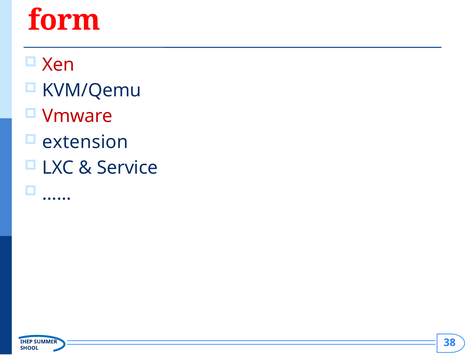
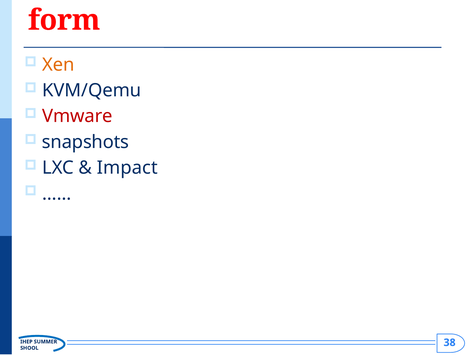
Xen colour: red -> orange (58, 65)
extension: extension -> snapshots (85, 142)
Service: Service -> Impact (127, 168)
